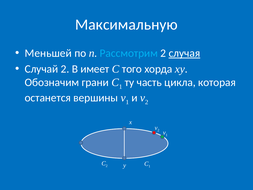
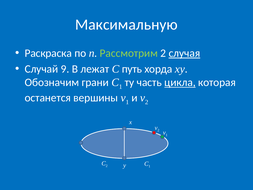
Меньшей: Меньшей -> Раскраска (48, 53)
Рассмотрим colour: light blue -> light green (129, 53)
Случай 2: 2 -> 9 (65, 69)
имеет: имеет -> лежат (95, 69)
того: того -> путь (132, 69)
цикла underline: none -> present (180, 82)
